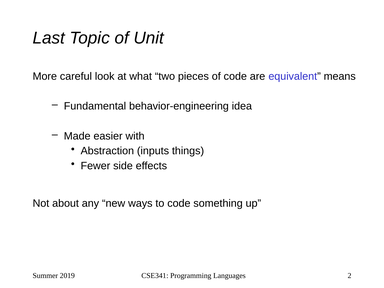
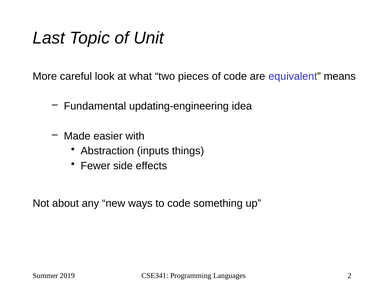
behavior-engineering: behavior-engineering -> updating-engineering (179, 106)
